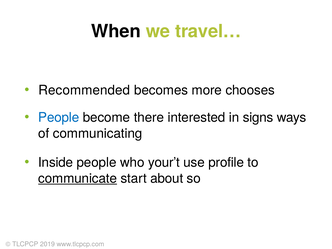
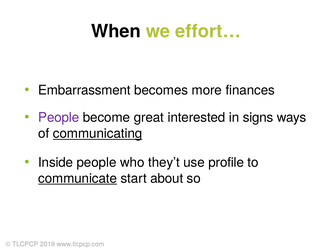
travel…: travel… -> effort… (208, 31)
Recommended: Recommended -> Embarrassment (84, 90)
chooses: chooses -> finances (250, 90)
People colour: blue -> purple (59, 118)
there: there -> great (149, 118)
communicating underline: none -> present (98, 134)
your’t: your’t -> they’t (164, 162)
